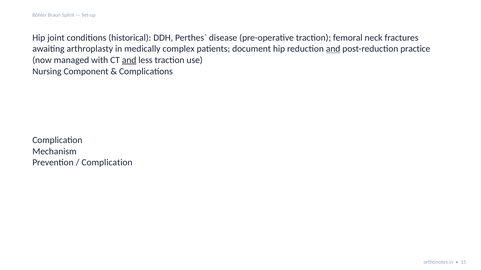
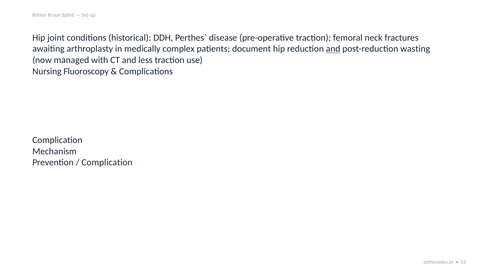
practice: practice -> wasting (415, 49)
and underline: present -> none (129, 60)
Component: Component -> Fluoroscopy (86, 71)
